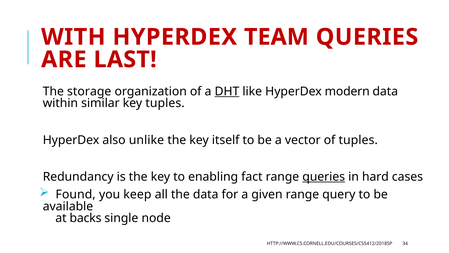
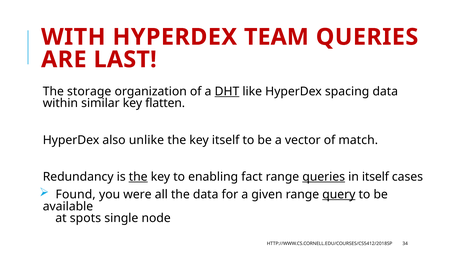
modern: modern -> spacing (347, 91)
key tuples: tuples -> flatten (165, 103)
of tuples: tuples -> match (358, 140)
the underline: none -> present (138, 176)
in hard: hard -> itself (375, 176)
keep: keep -> were (137, 194)
query underline: none -> present (339, 194)
backs: backs -> spots (85, 218)
